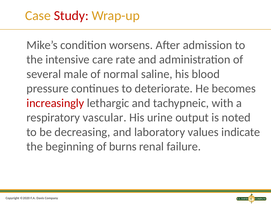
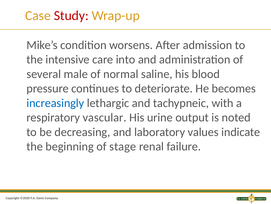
rate: rate -> into (126, 59)
increasingly colour: red -> blue (55, 103)
burns: burns -> stage (123, 146)
